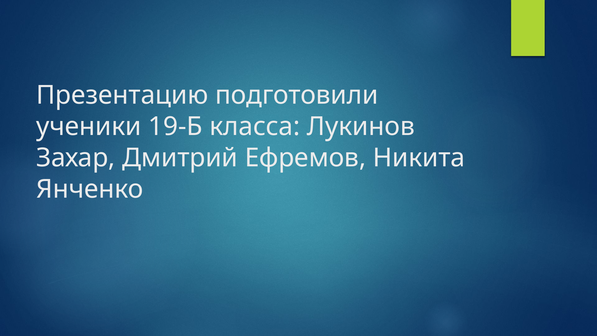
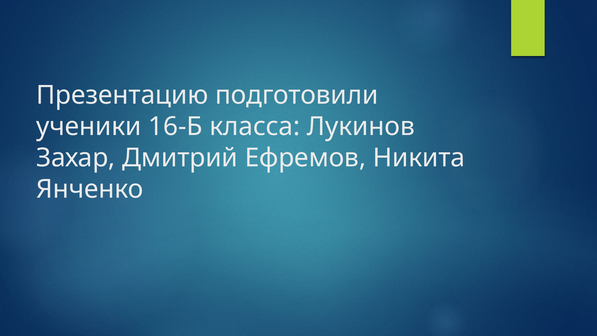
19-Б: 19-Б -> 16-Б (175, 126)
